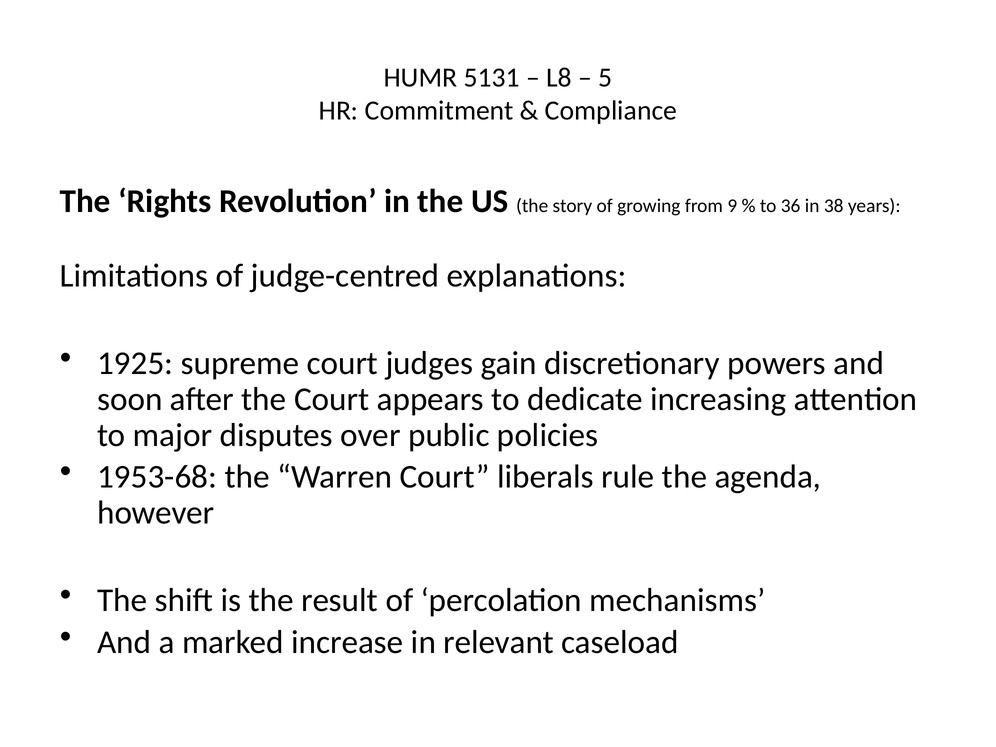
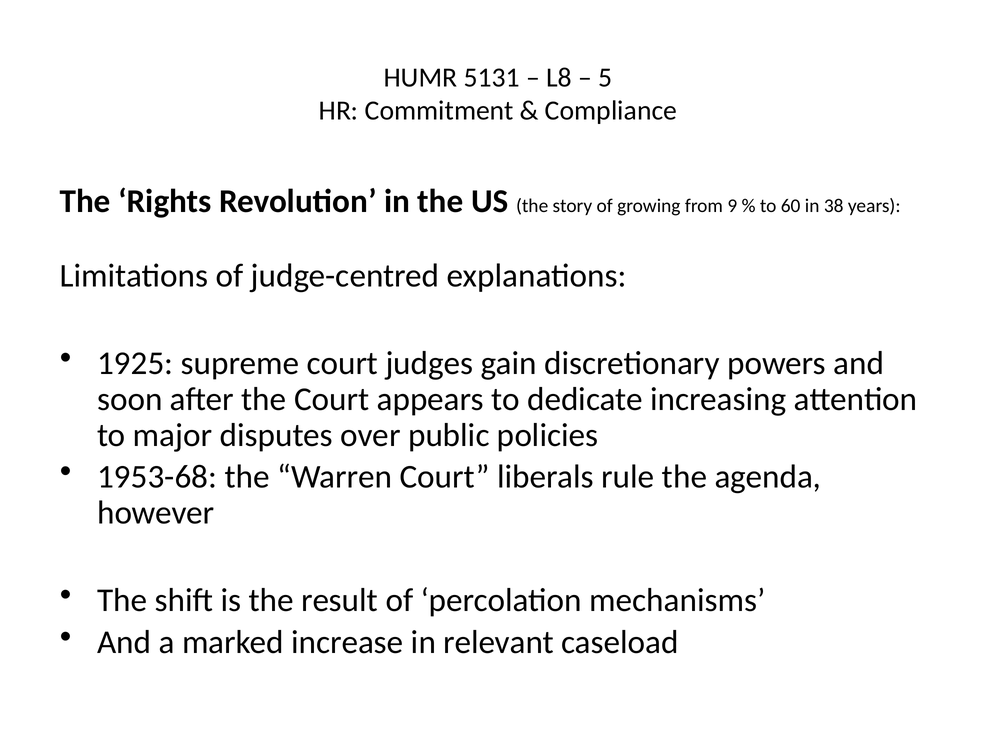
36: 36 -> 60 (791, 206)
